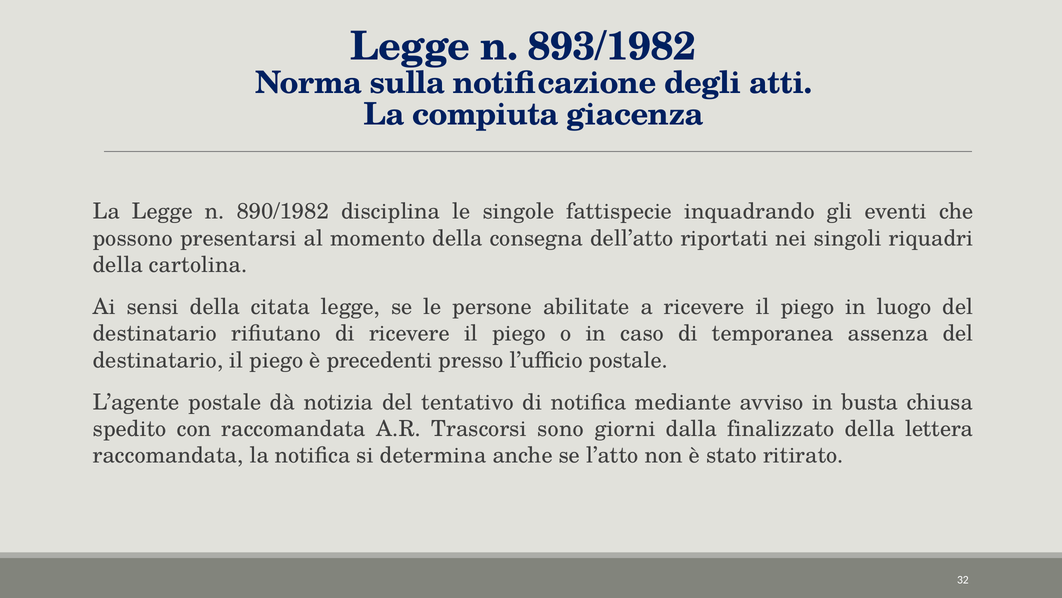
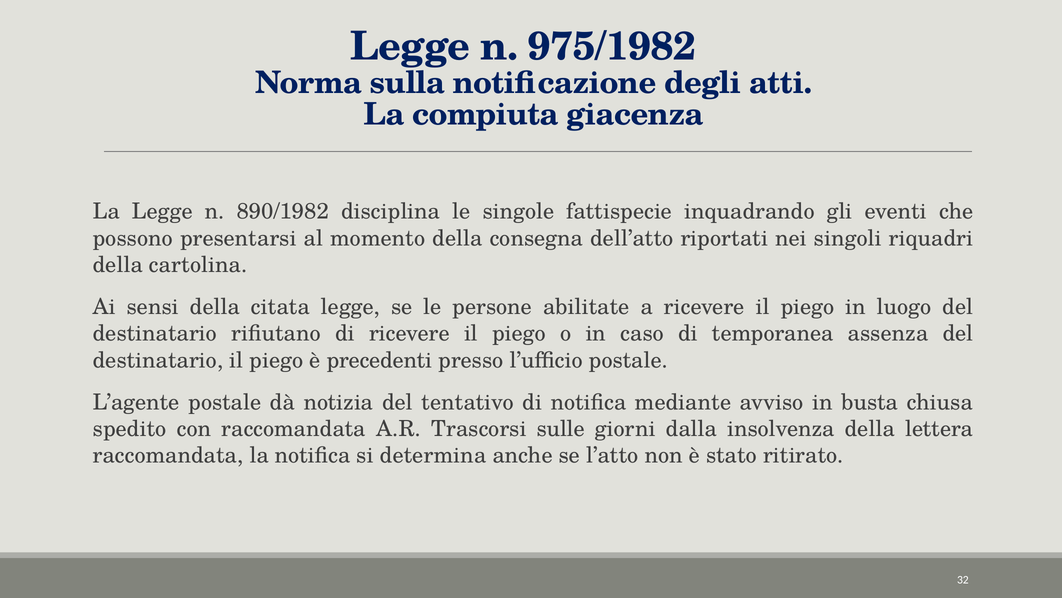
893/1982: 893/1982 -> 975/1982 (612, 47)
sono: sono -> sulle (561, 429)
finalizzato: finalizzato -> insolvenza (781, 429)
